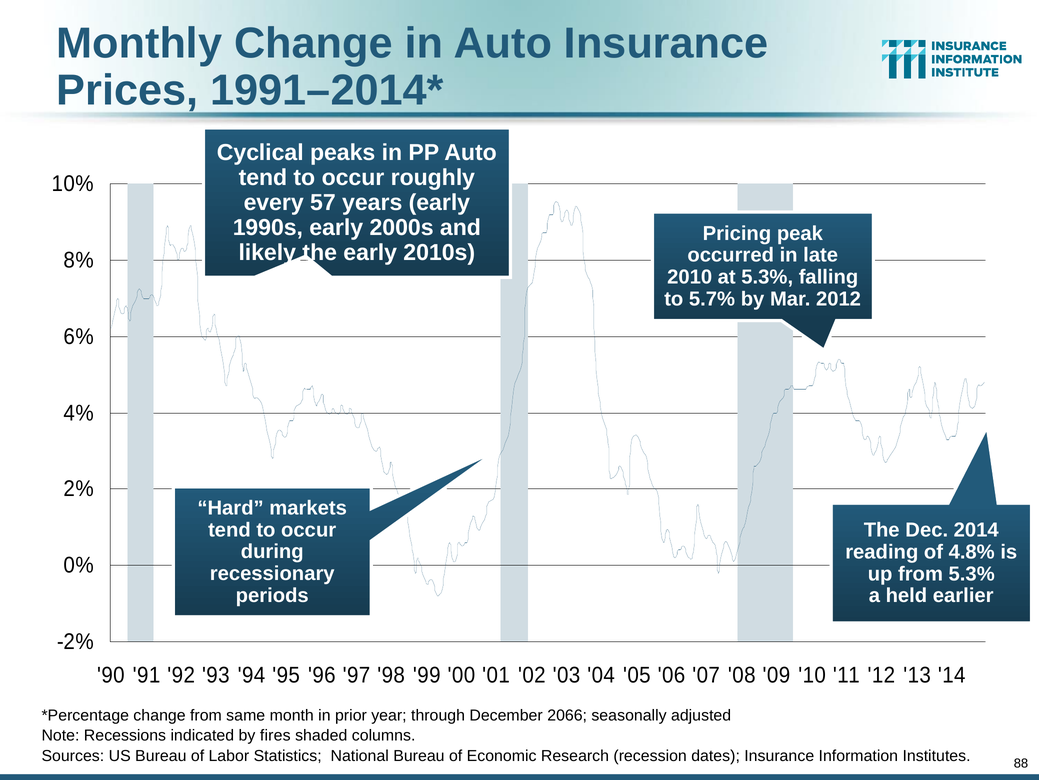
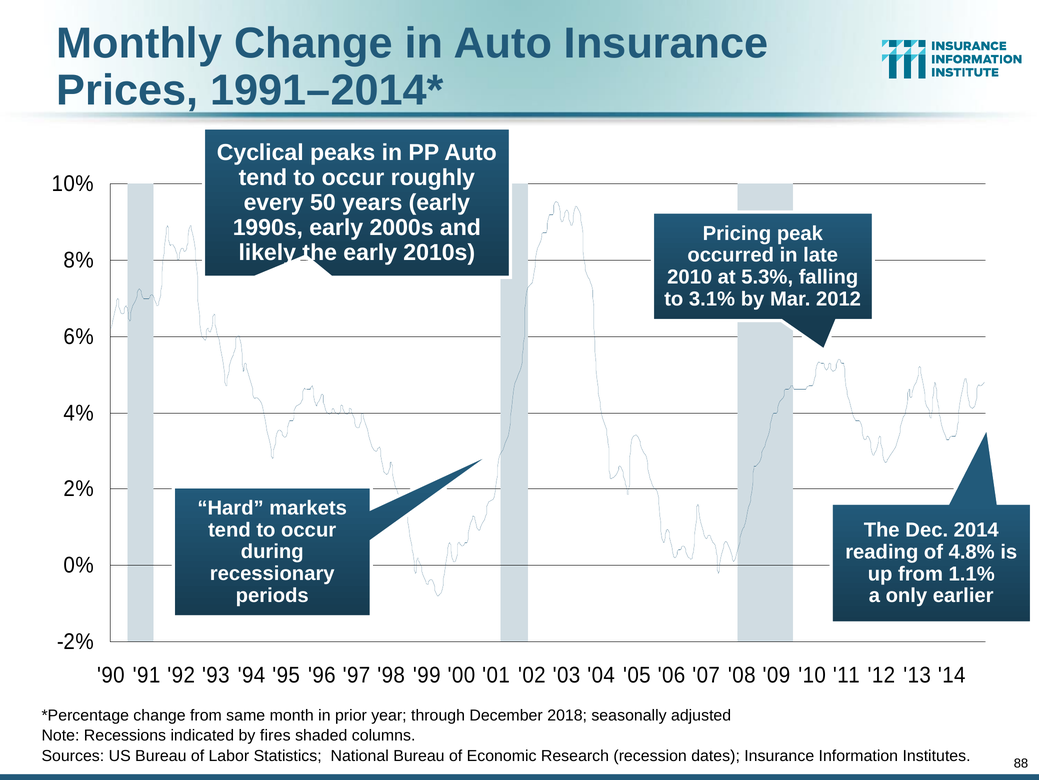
57: 57 -> 50 (323, 202)
5.7%: 5.7% -> 3.1% (712, 299)
from 5.3%: 5.3% -> 1.1% (972, 573)
held: held -> only (906, 595)
2066: 2066 -> 2018 (567, 715)
